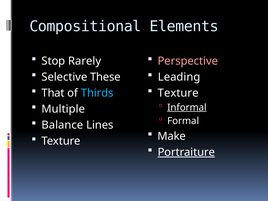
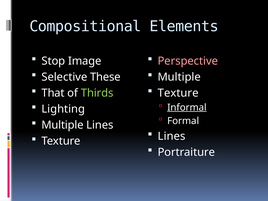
Rarely: Rarely -> Image (85, 61)
Leading: Leading -> Multiple (179, 77)
Thirds colour: light blue -> light green (97, 93)
Multiple: Multiple -> Lighting (63, 109)
Balance: Balance -> Multiple (62, 125)
Make: Make -> Lines (172, 136)
Portraiture underline: present -> none (186, 152)
